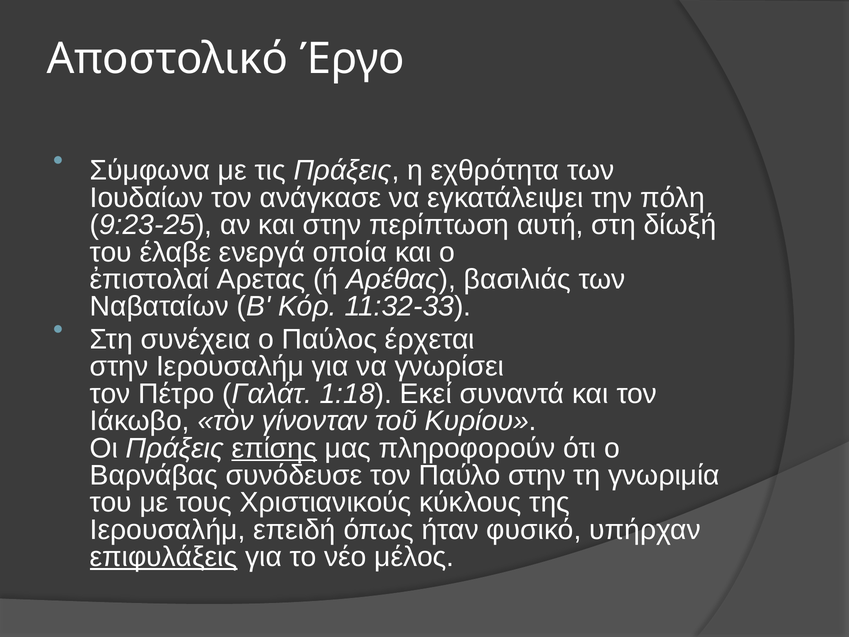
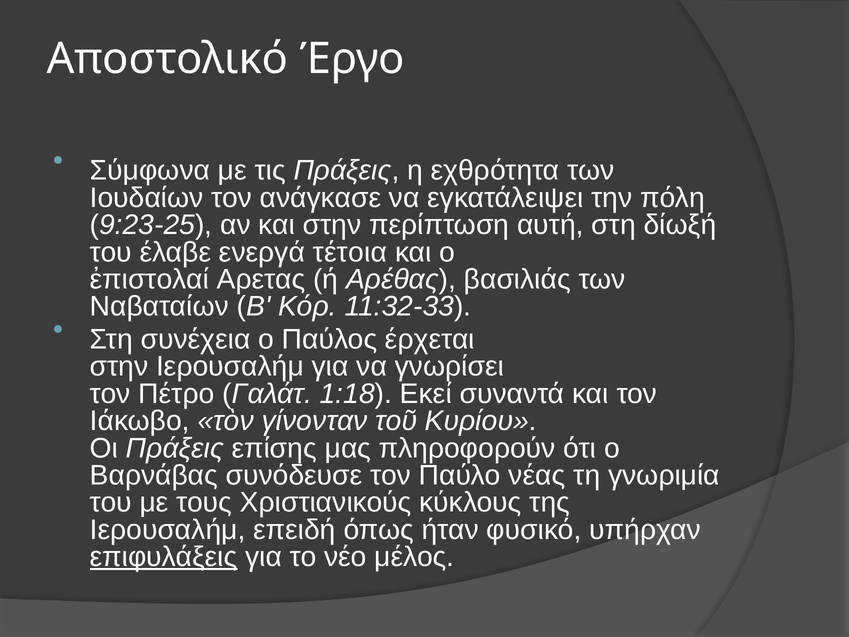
οποία: οποία -> τέτοια (350, 252)
επίσης underline: present -> none (274, 448)
Παύλο στην: στην -> νέας (537, 475)
